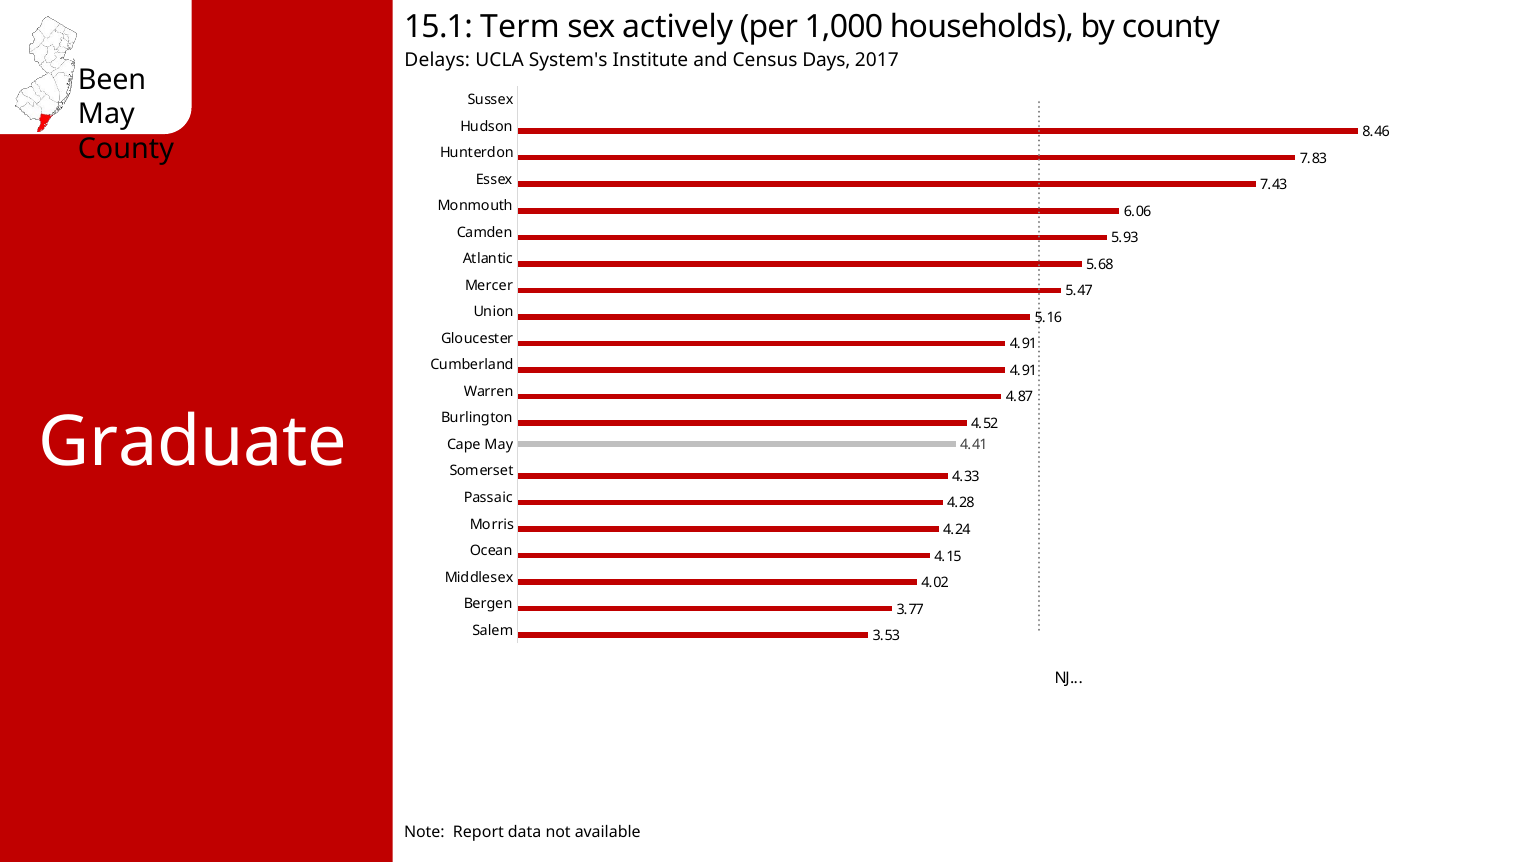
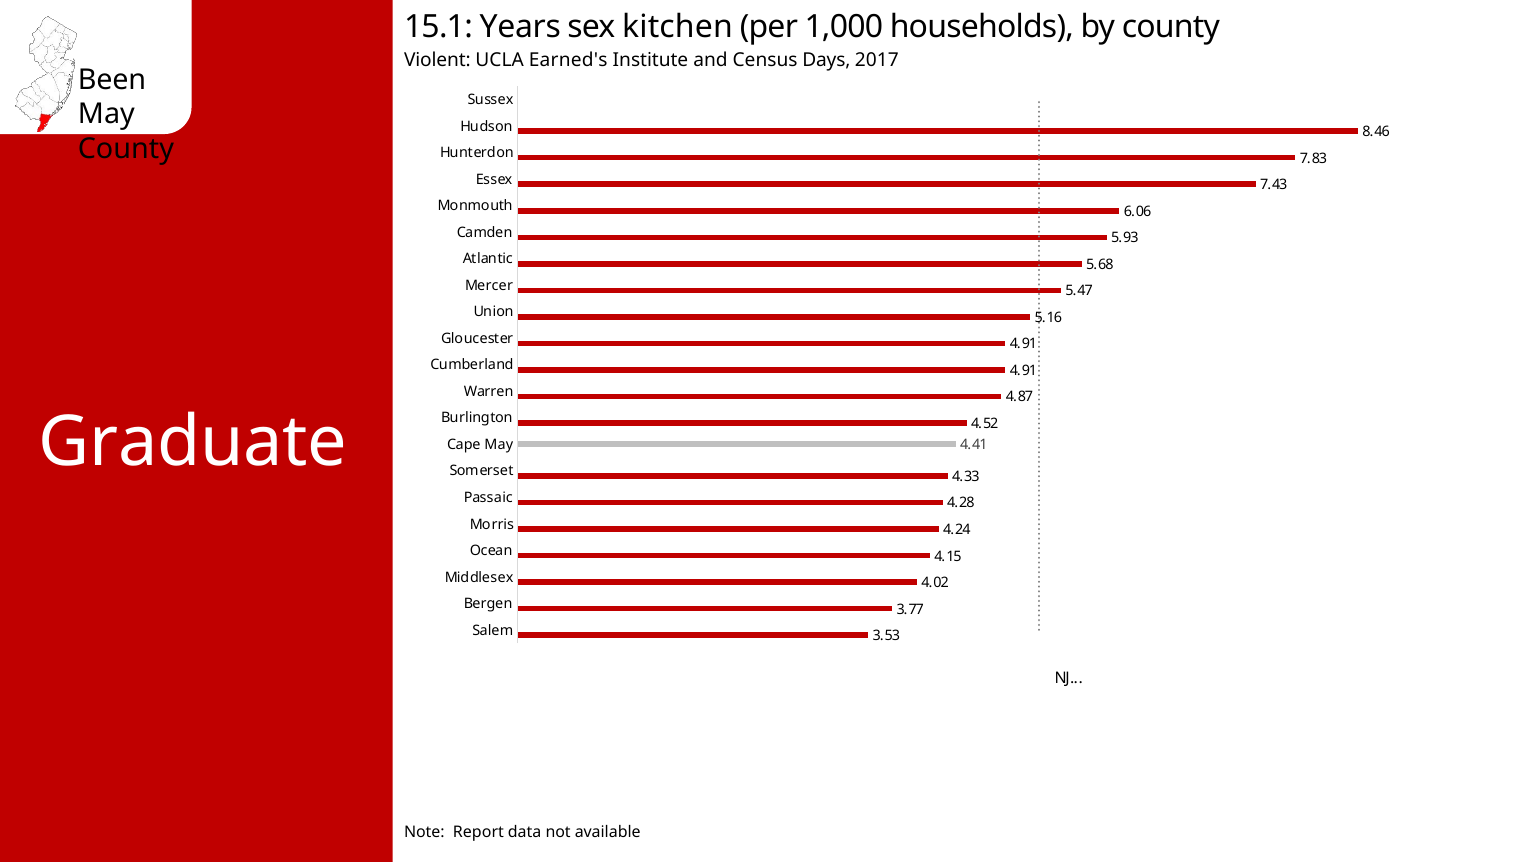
Term: Term -> Years (520, 27)
actively: actively -> kitchen (677, 27)
Delays: Delays -> Violent (437, 60)
System's: System's -> Earned's (568, 60)
